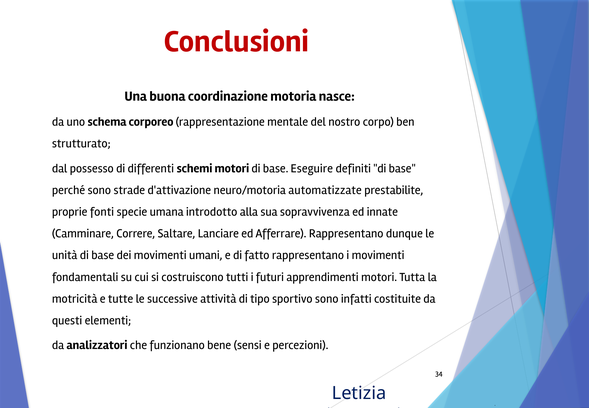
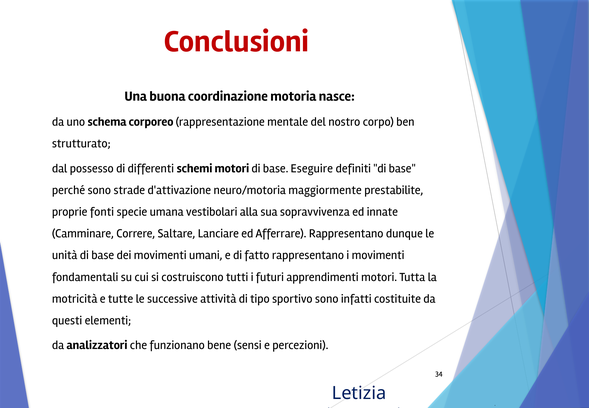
automatizzate: automatizzate -> maggiormente (325, 190)
introdotto: introdotto -> vestibolari (212, 212)
